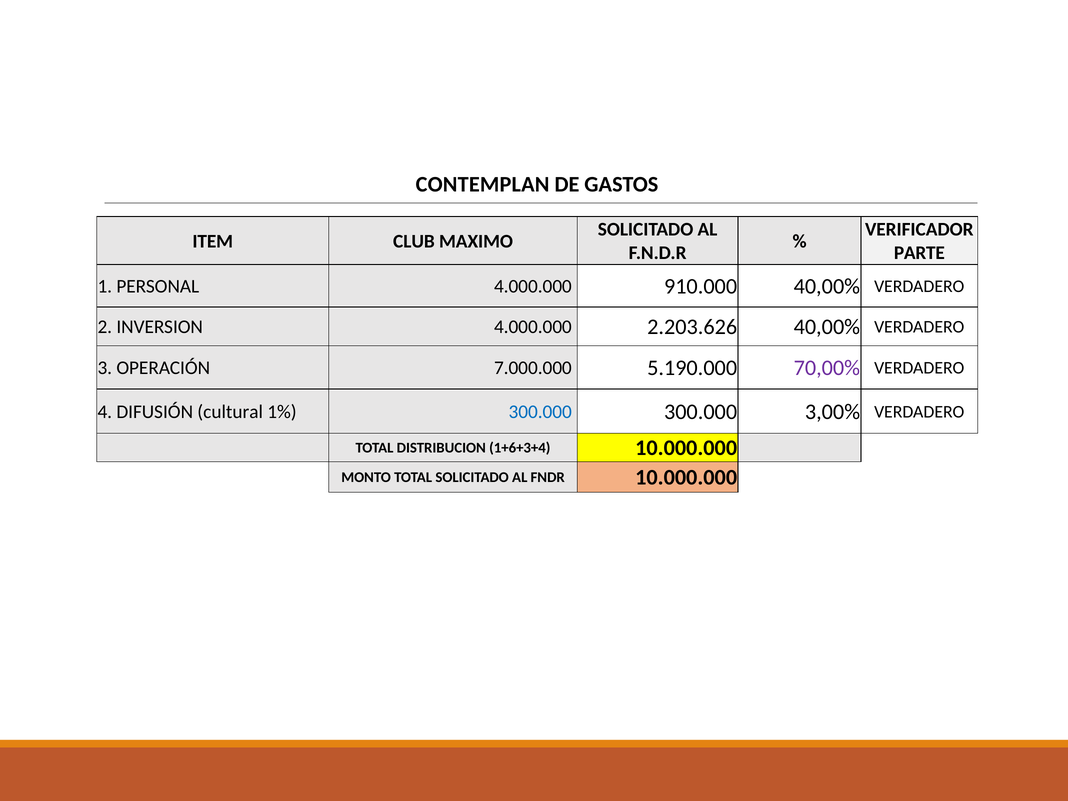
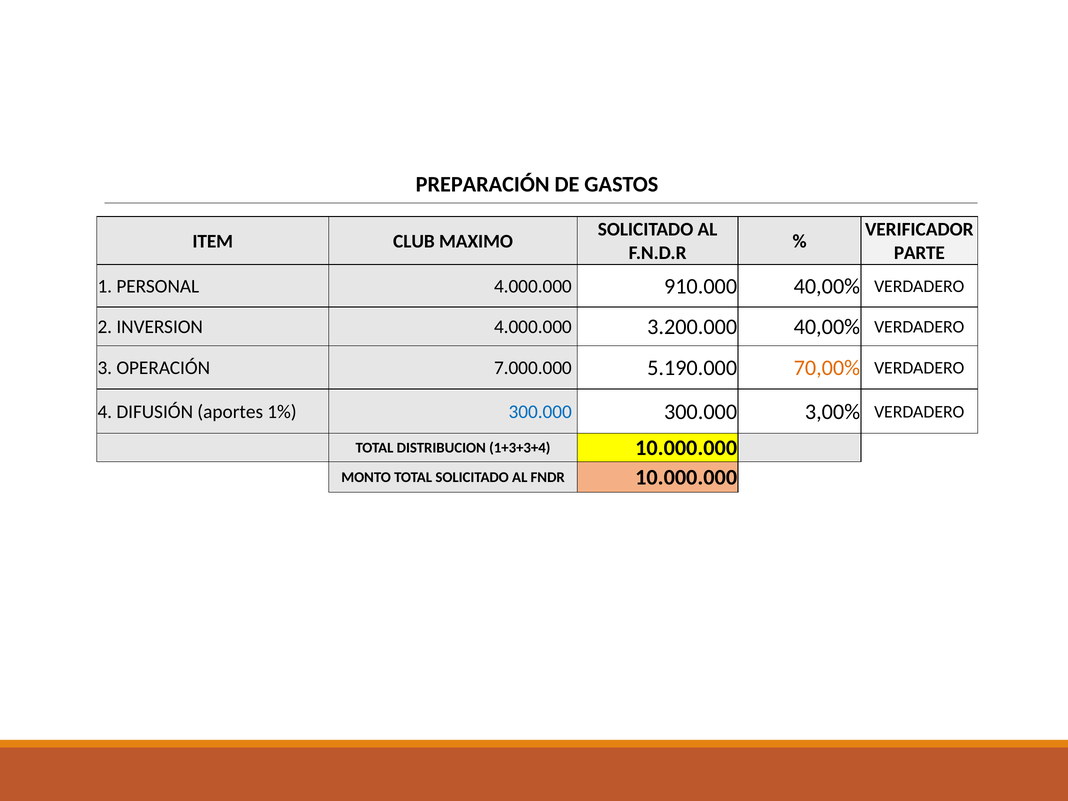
CONTEMPLAN: CONTEMPLAN -> PREPARACIÓN (483, 185)
2.203.626: 2.203.626 -> 3.200.000 (692, 327)
70,00% colour: purple -> orange (827, 368)
cultural: cultural -> aportes (230, 412)
1+6+3+4: 1+6+3+4 -> 1+3+3+4 (520, 448)
